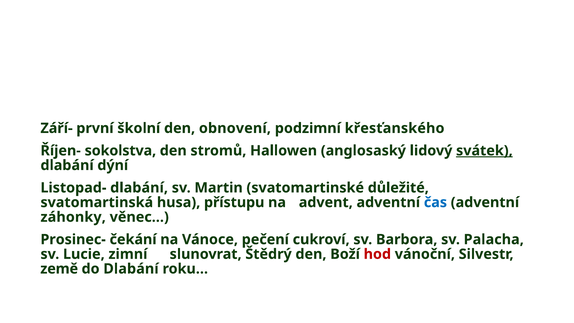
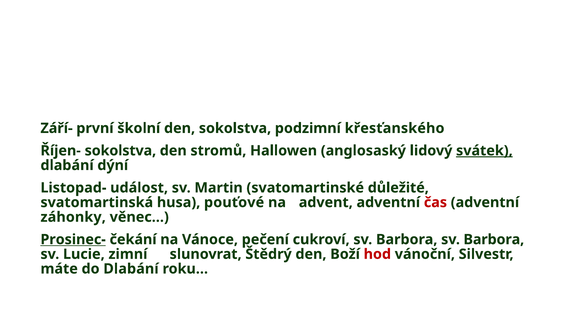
den obnovení: obnovení -> sokolstva (235, 128)
Listopad- dlabání: dlabání -> událost (139, 188)
přístupu: přístupu -> pouťové (234, 202)
čas colour: blue -> red (435, 202)
Prosinec- underline: none -> present (73, 239)
Barbora sv Palacha: Palacha -> Barbora (494, 239)
země: země -> máte (59, 269)
